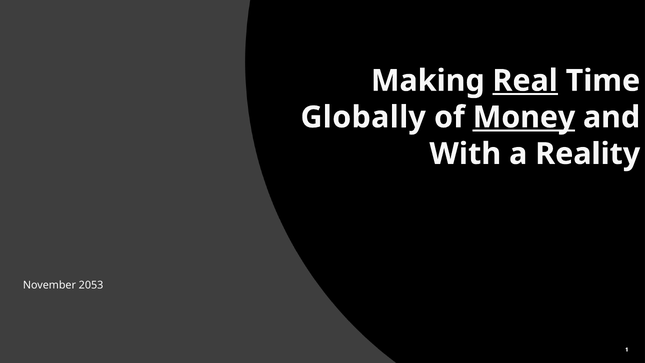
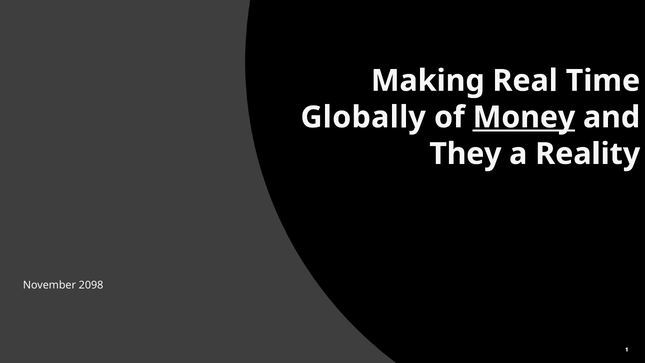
Real underline: present -> none (525, 81)
With: With -> They (465, 154)
2053: 2053 -> 2098 (91, 285)
